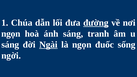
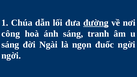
ngọn: ngọn -> công (11, 34)
Ngài underline: present -> none (48, 45)
đuốc sống: sống -> ngời (127, 45)
